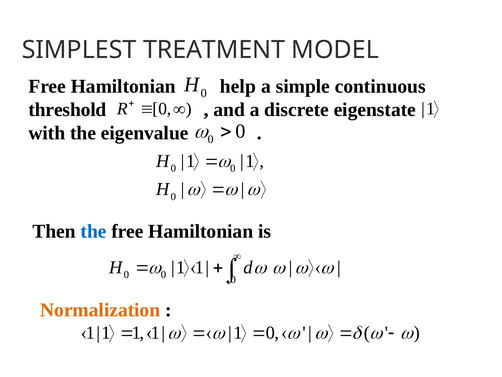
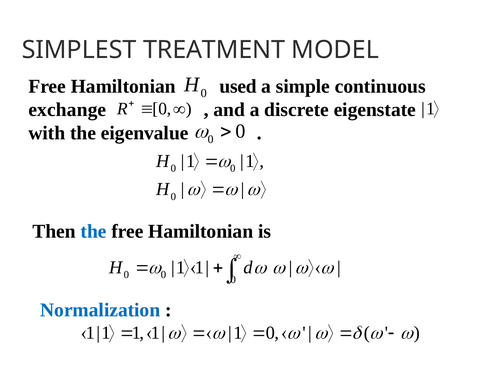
help: help -> used (238, 86)
threshold: threshold -> exchange (67, 110)
Normalization colour: orange -> blue (100, 310)
